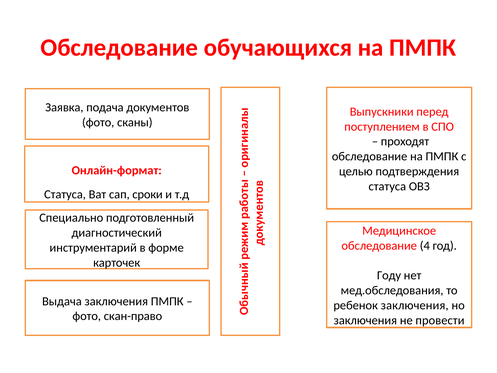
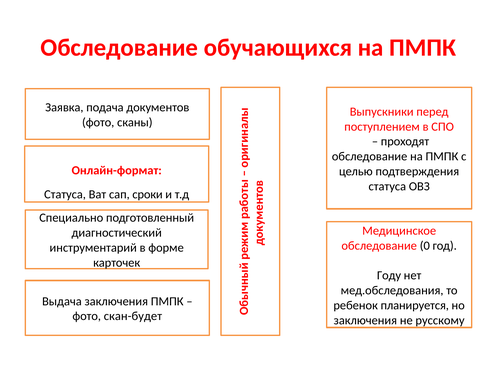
4: 4 -> 0 (425, 245)
ребенок заключения: заключения -> планируется (415, 305)
скан-право: скан-право -> скан-будет (133, 316)
провести: провести -> русскому (440, 320)
